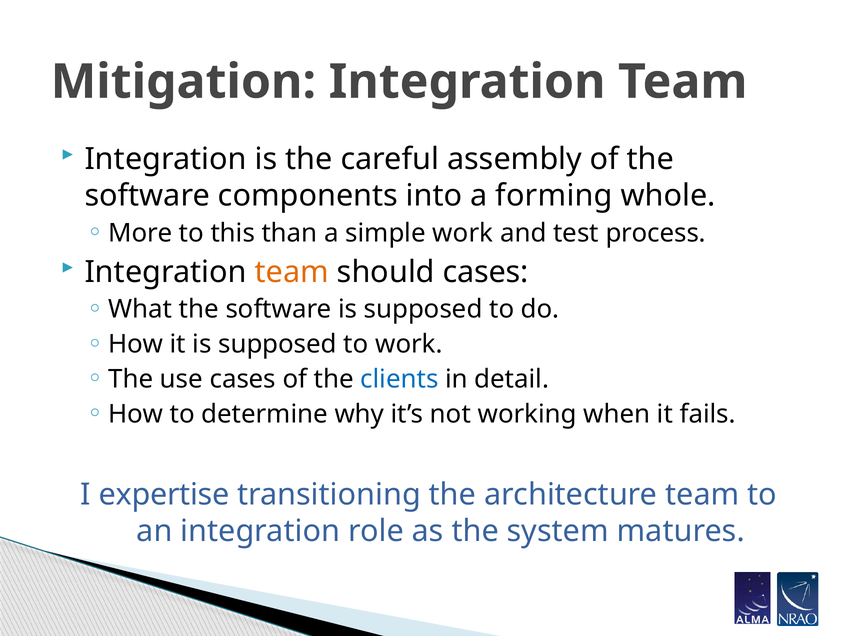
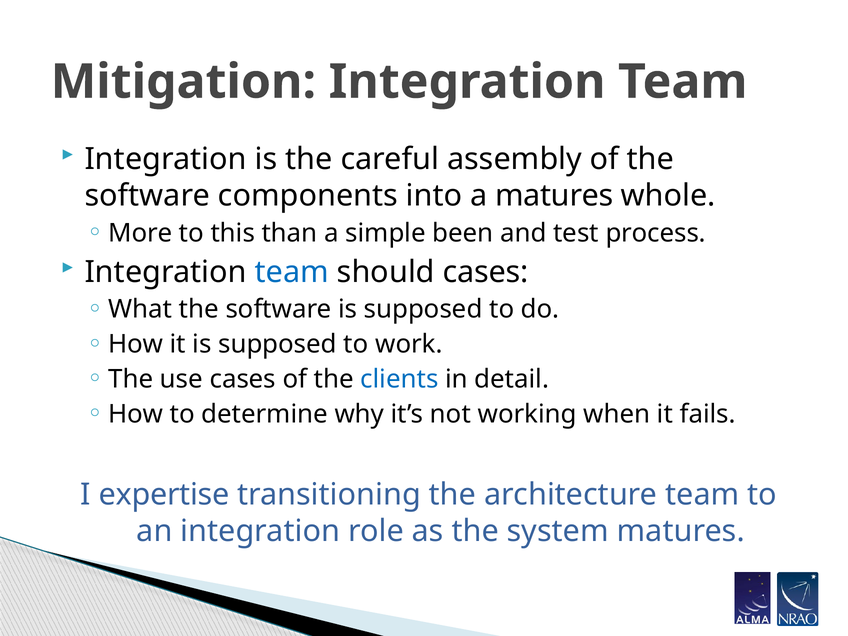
a forming: forming -> matures (554, 196)
simple work: work -> been (463, 233)
team colour: orange -> blue (292, 272)
